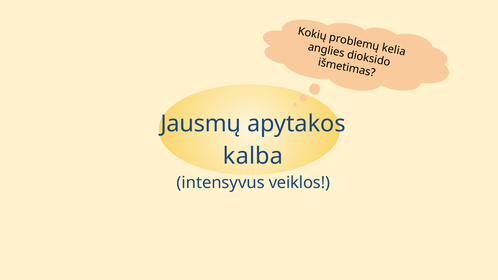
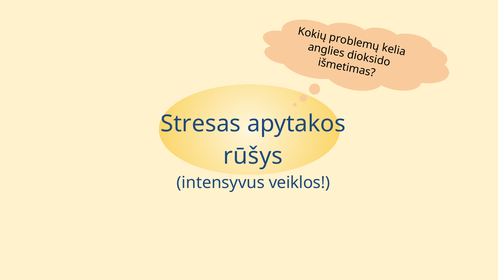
Jausmų: Jausmų -> Stresas (201, 124)
kalba: kalba -> rūšys (253, 156)
